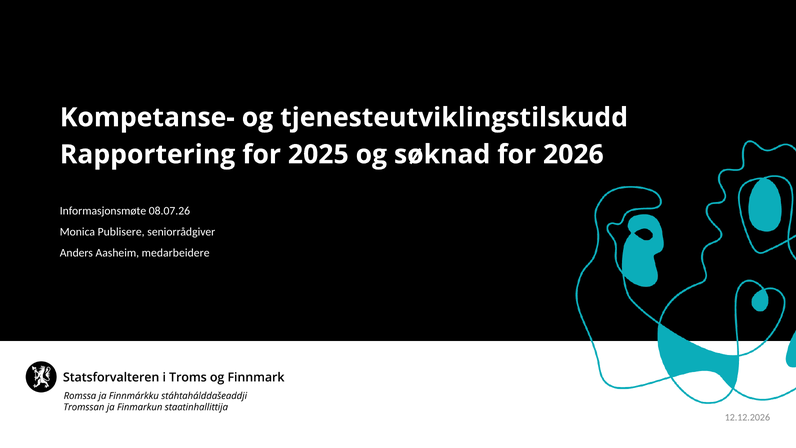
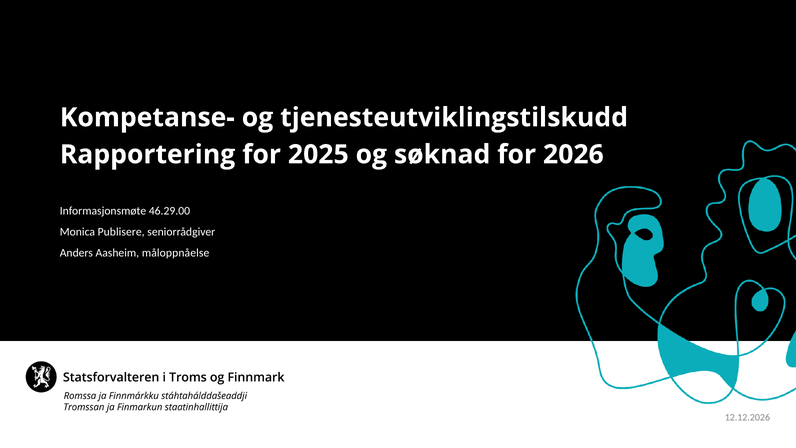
08.07.26: 08.07.26 -> 46.29.00 (169, 211)
medarbeidere: medarbeidere -> måloppnåelse (176, 253)
